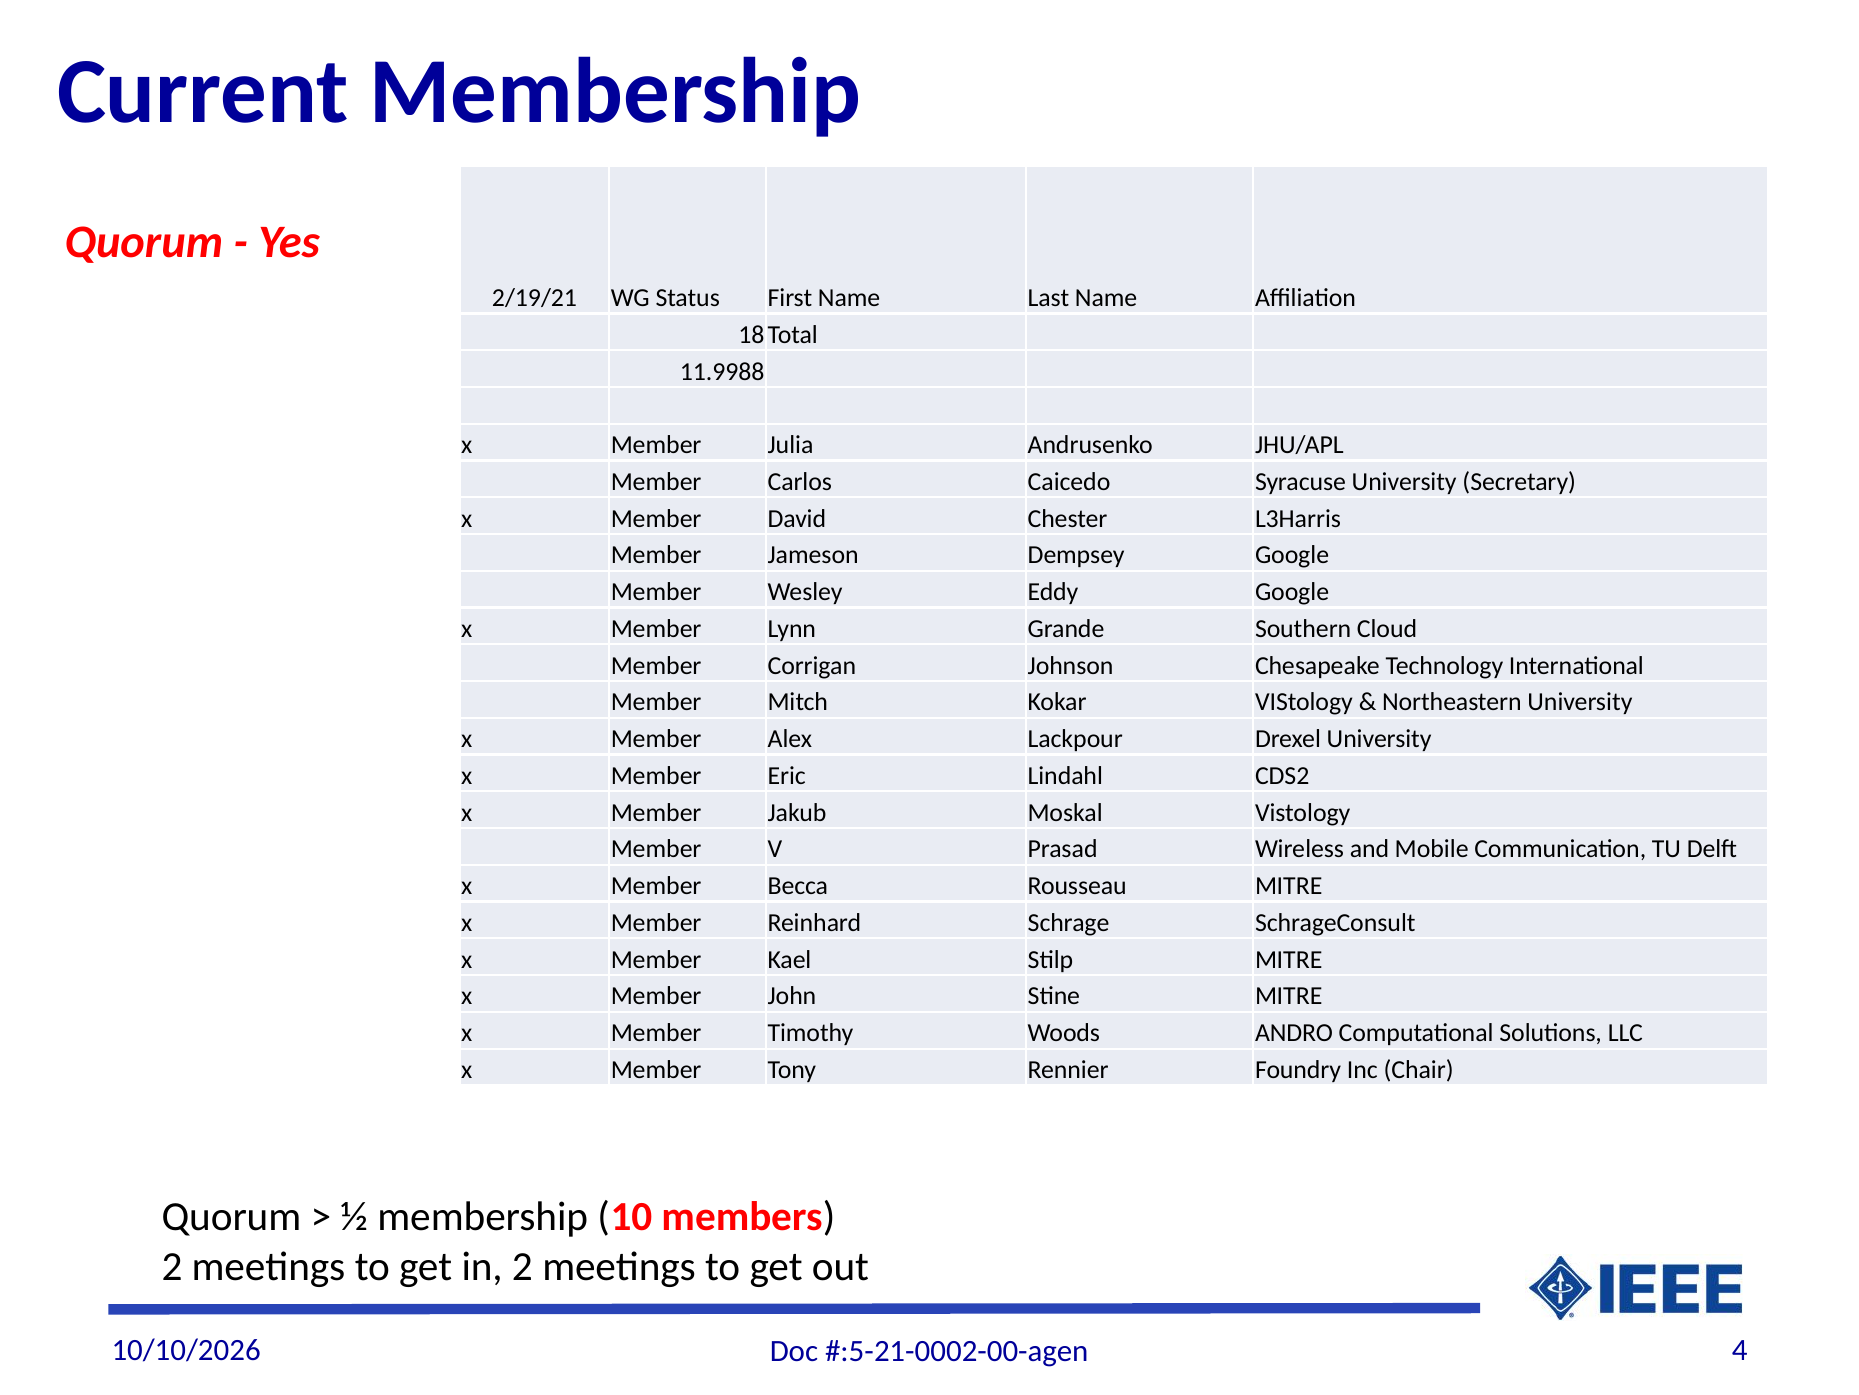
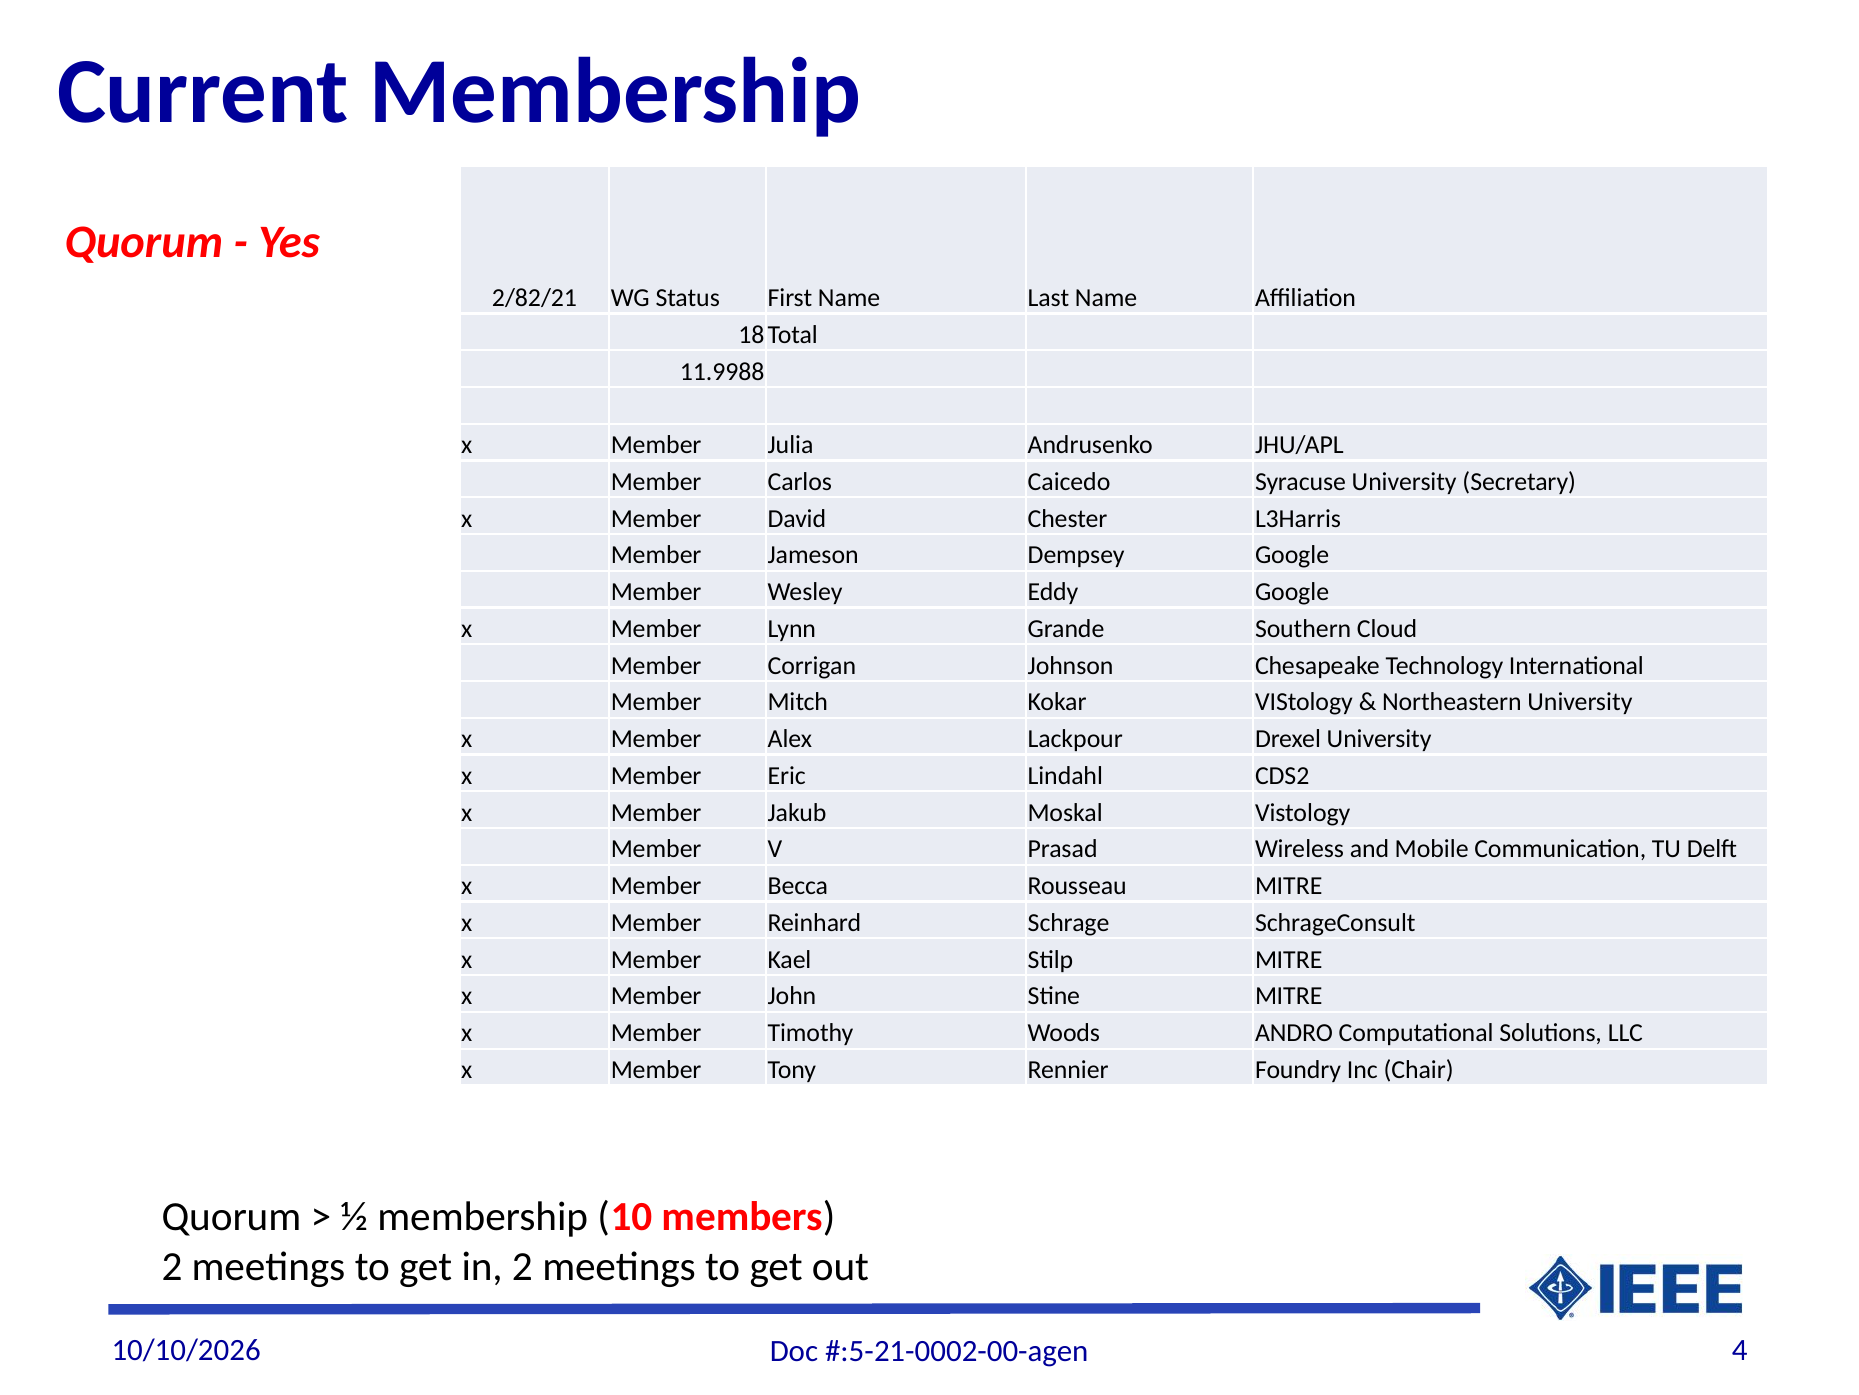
2/19/21: 2/19/21 -> 2/82/21 (535, 298)
